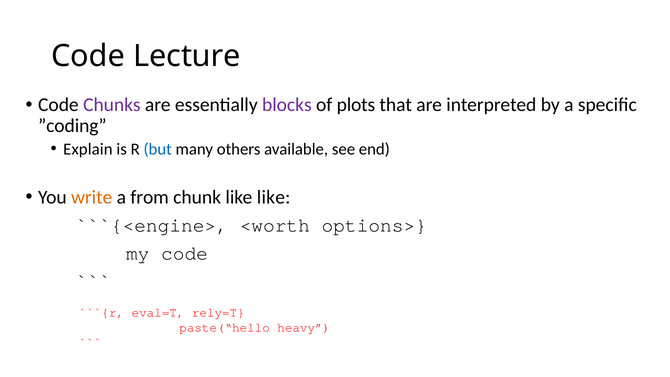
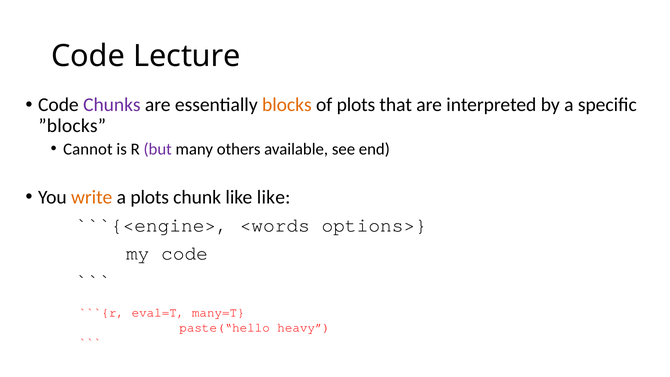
blocks colour: purple -> orange (287, 105)
”coding: ”coding -> ”blocks (72, 126)
Explain: Explain -> Cannot (88, 149)
but colour: blue -> purple (158, 149)
a from: from -> plots (150, 197)
<worth: <worth -> <words (275, 225)
rely=T: rely=T -> many=T (218, 312)
